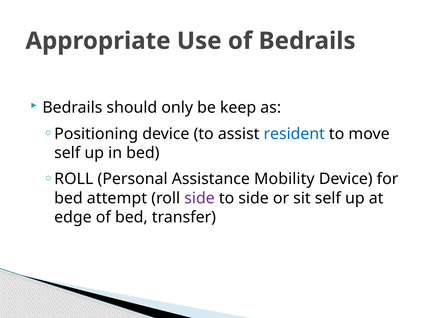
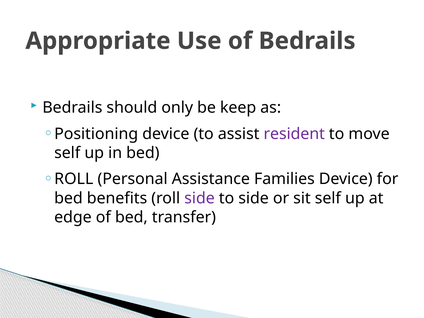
resident colour: blue -> purple (294, 134)
Mobility: Mobility -> Families (284, 179)
attempt: attempt -> benefits (117, 198)
